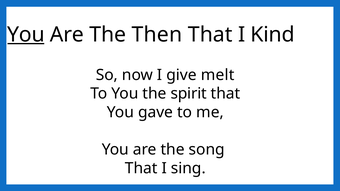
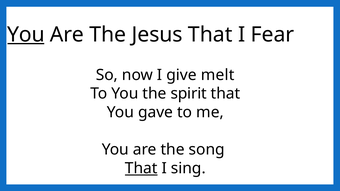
Then: Then -> Jesus (157, 35)
Kind: Kind -> Fear (272, 35)
That underline: none -> present (141, 168)
